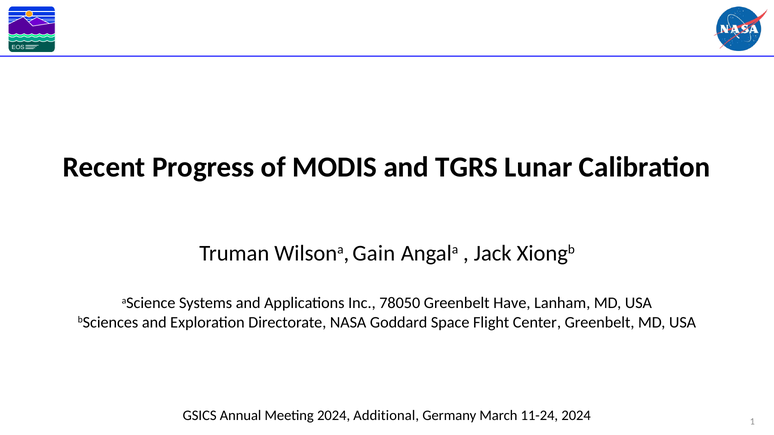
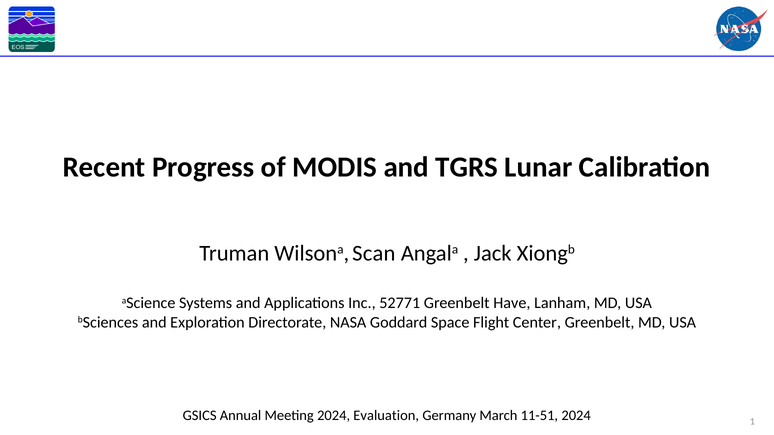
Gain: Gain -> Scan (374, 254)
78050: 78050 -> 52771 (400, 303)
Additional: Additional -> Evaluation (386, 416)
11-24: 11-24 -> 11-51 (539, 416)
